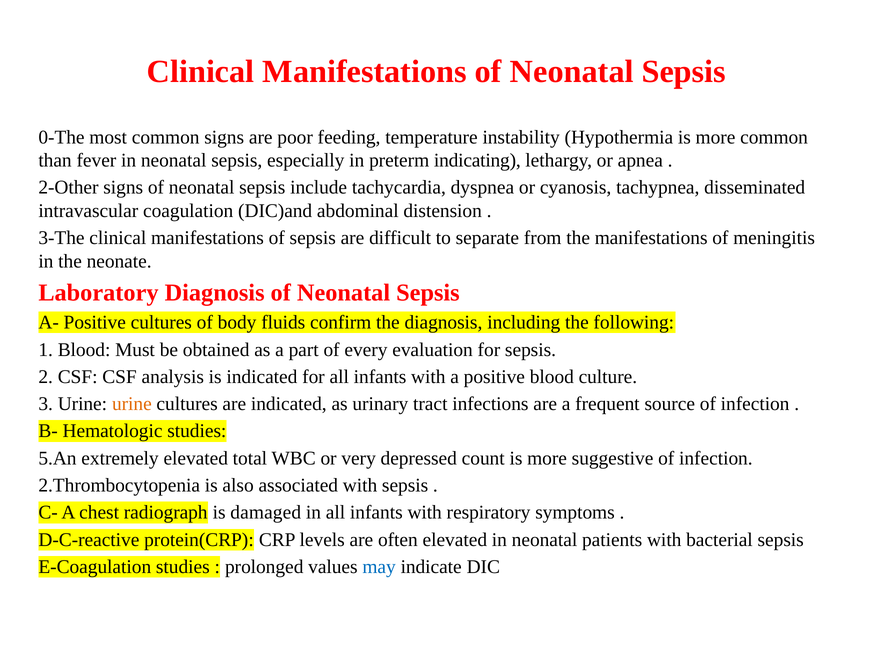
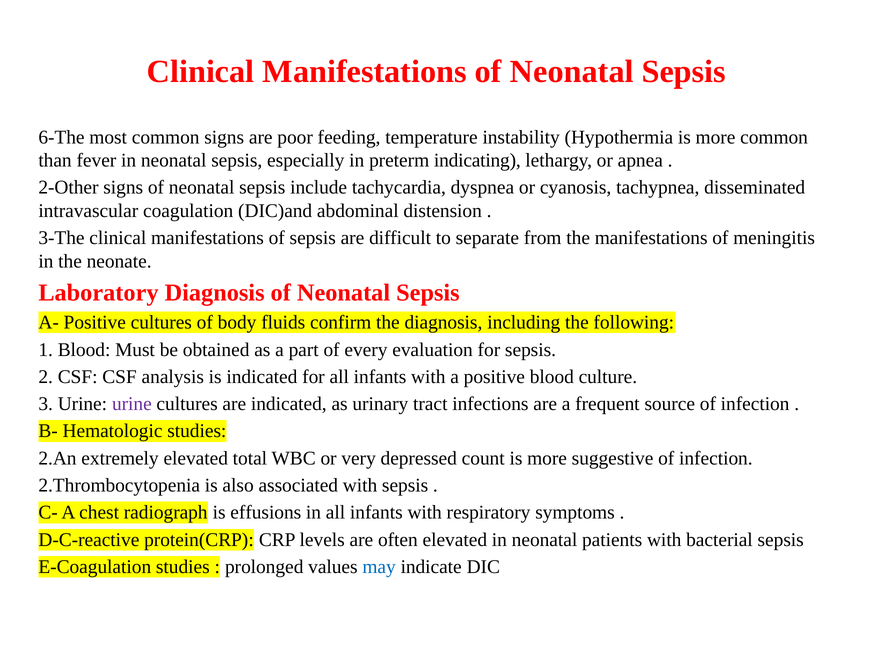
0-The: 0-The -> 6-The (62, 137)
urine colour: orange -> purple (132, 404)
5.An: 5.An -> 2.An (58, 459)
damaged: damaged -> effusions (266, 513)
